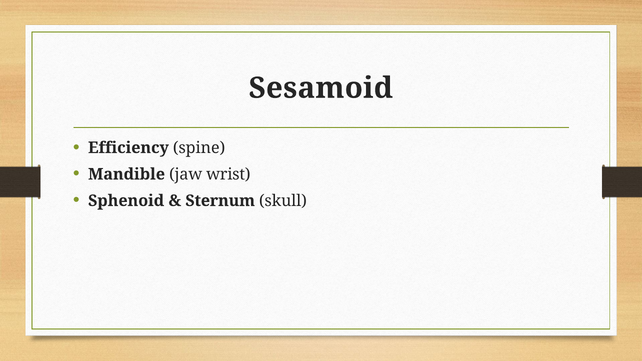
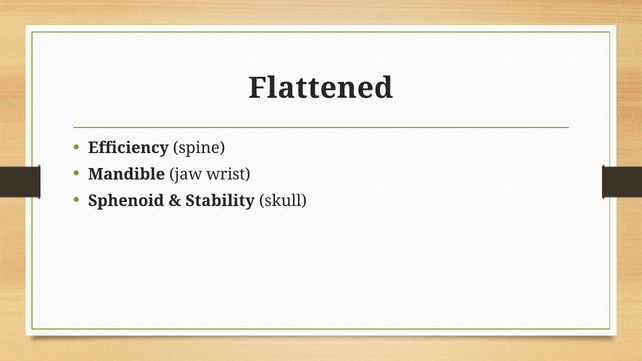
Sesamoid: Sesamoid -> Flattened (321, 88)
Sternum: Sternum -> Stability (220, 201)
